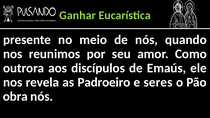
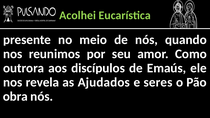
Ganhar: Ganhar -> Acolhei (78, 15)
Padroeiro: Padroeiro -> Ajudados (104, 82)
